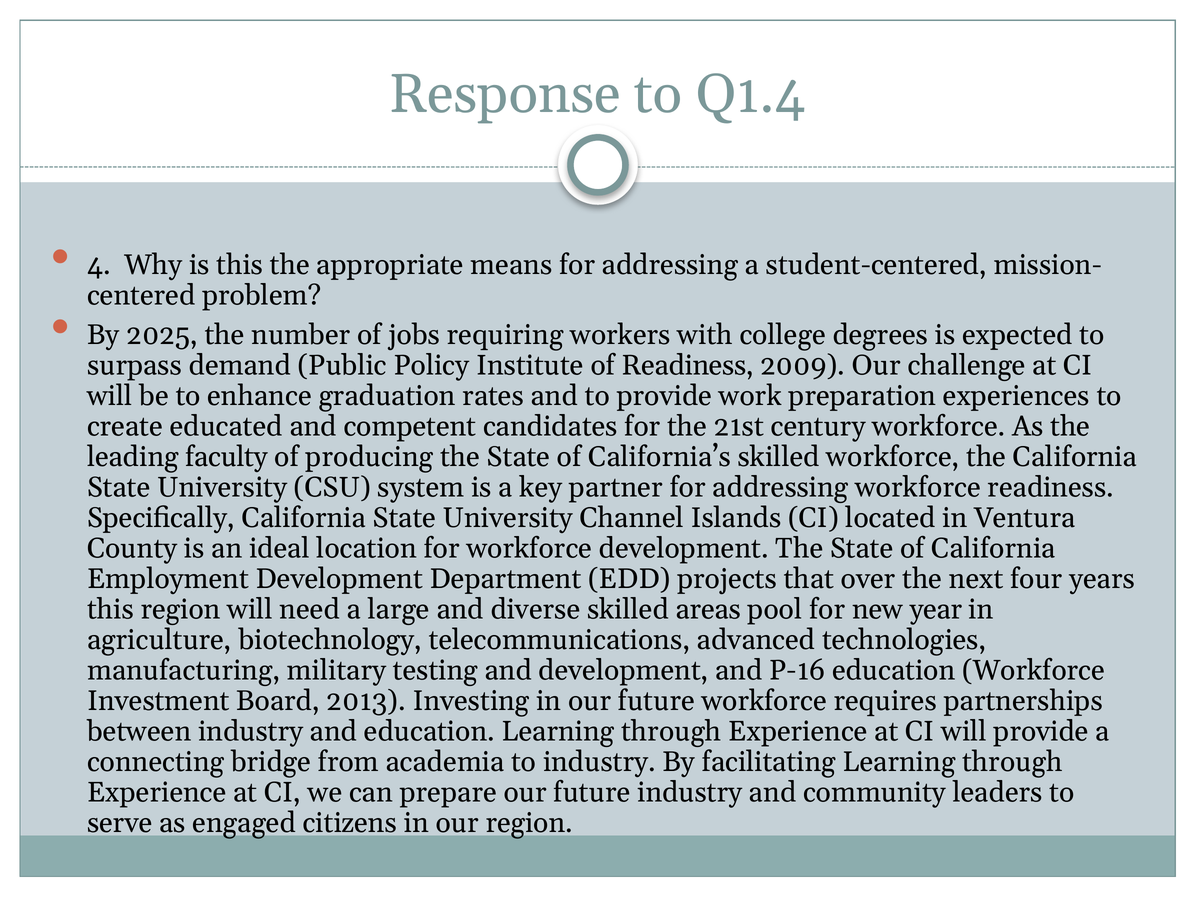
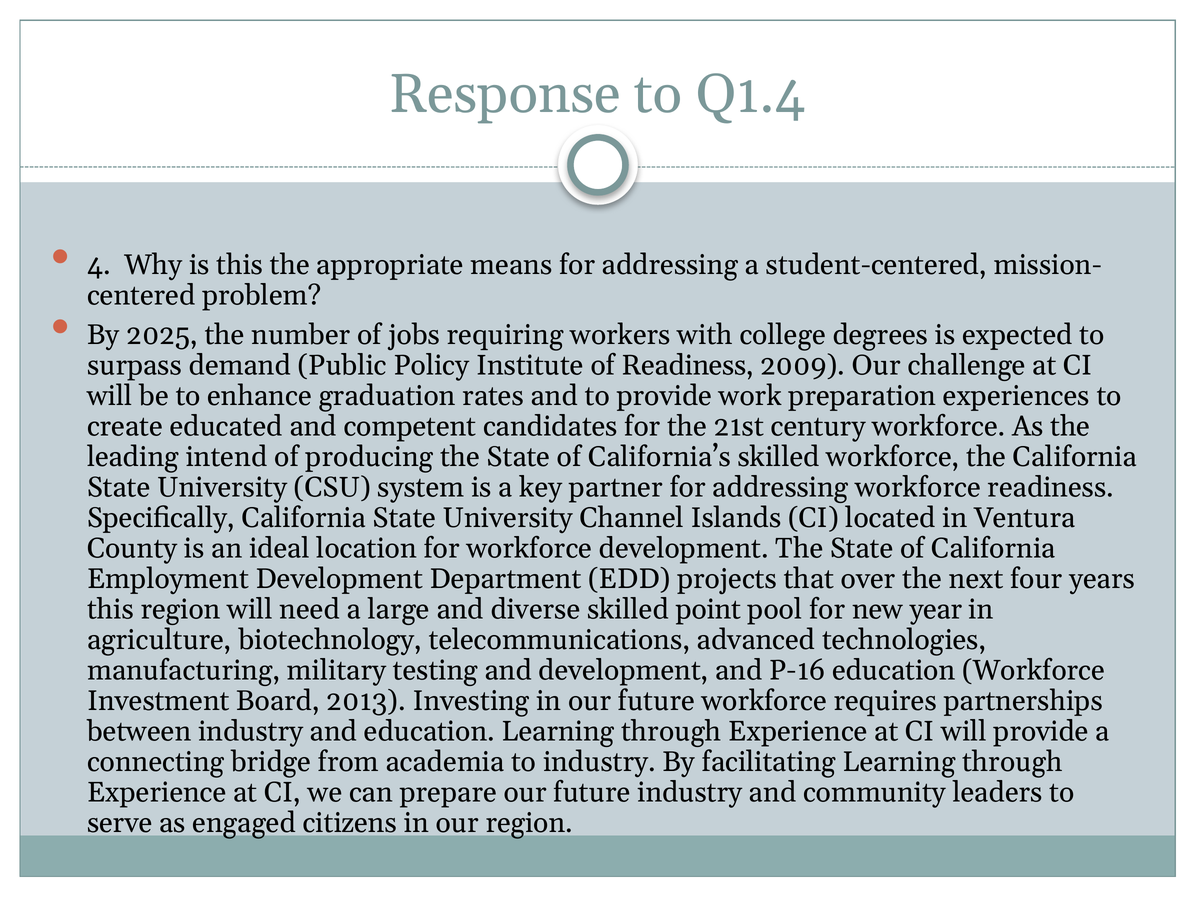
faculty: faculty -> intend (226, 457)
areas: areas -> point (708, 609)
